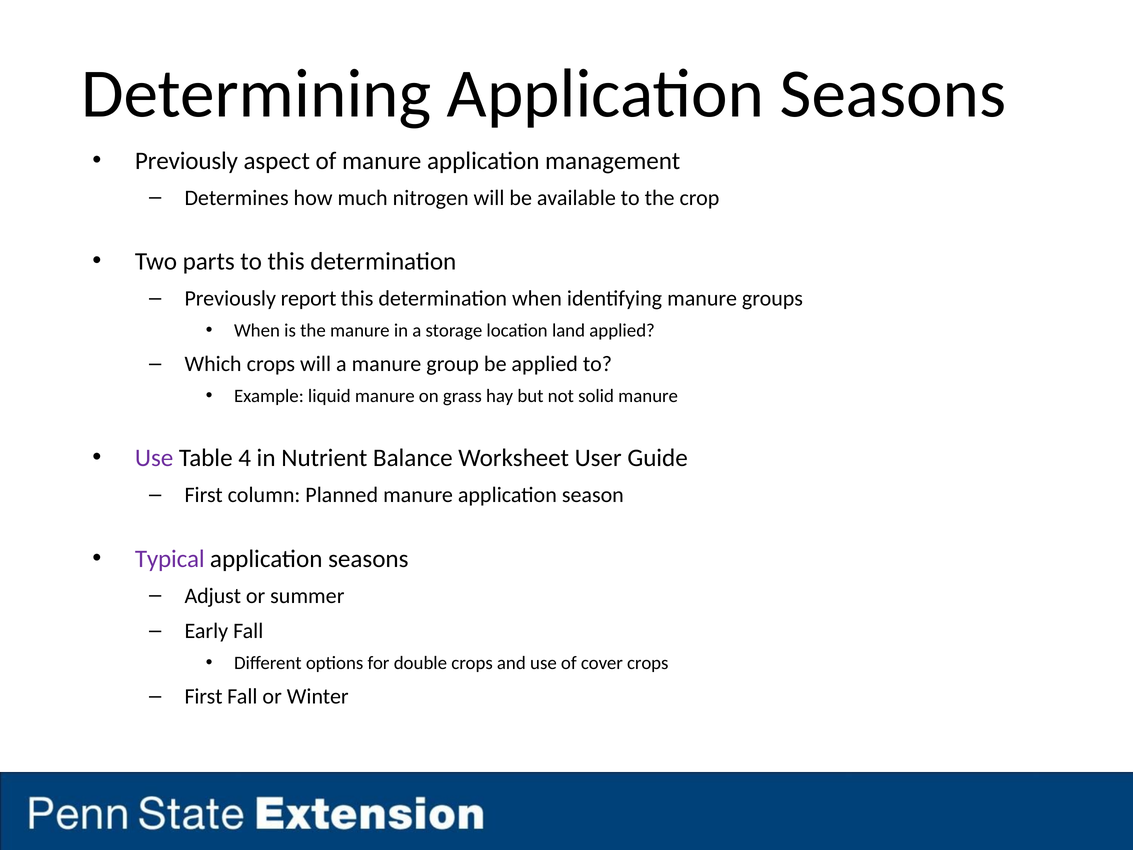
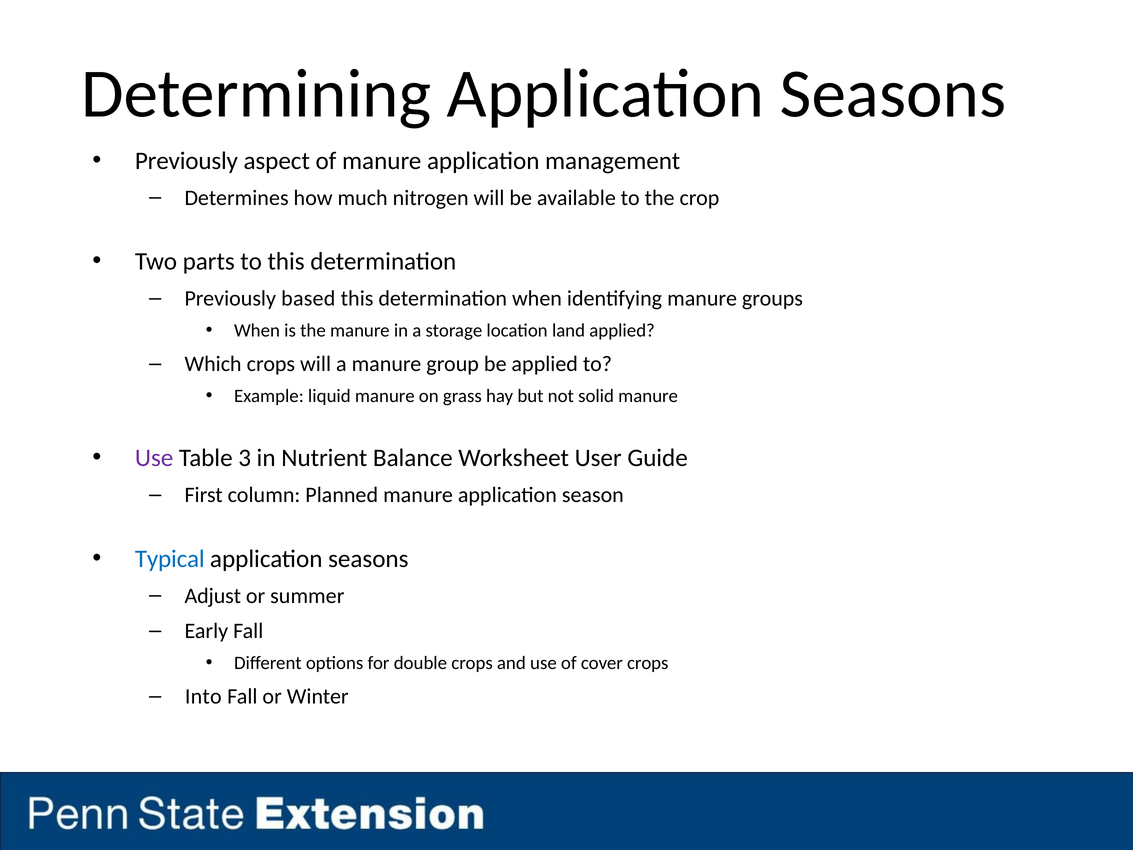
report: report -> based (308, 298)
4: 4 -> 3 (245, 458)
Typical colour: purple -> blue (170, 559)
First: First -> Into (203, 696)
